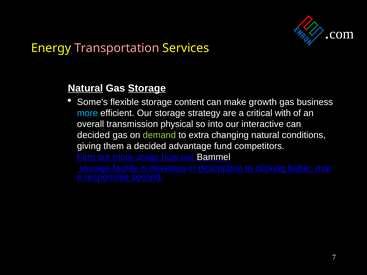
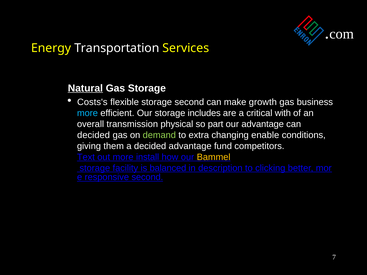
Transportation colour: pink -> white (117, 48)
Storage underline: present -> none (147, 88)
Some's: Some's -> Costs's (92, 102)
storage content: content -> second (189, 102)
strategy: strategy -> includes (204, 113)
into: into -> part (216, 124)
our interactive: interactive -> advantage (263, 124)
changing natural: natural -> enable (265, 135)
Firm: Firm -> Text (86, 157)
areas: areas -> install (148, 157)
Bammel colour: white -> yellow (214, 157)
develops: develops -> balanced (168, 168)
